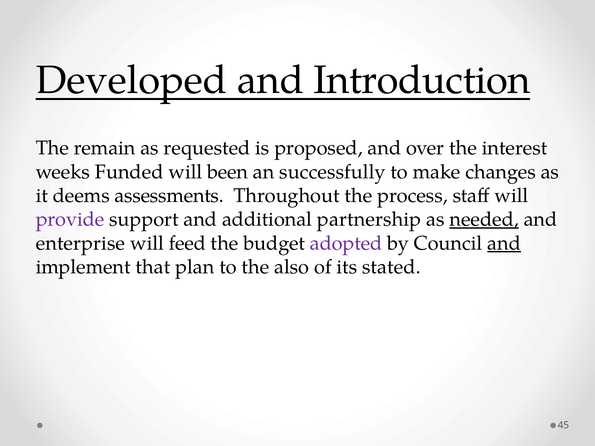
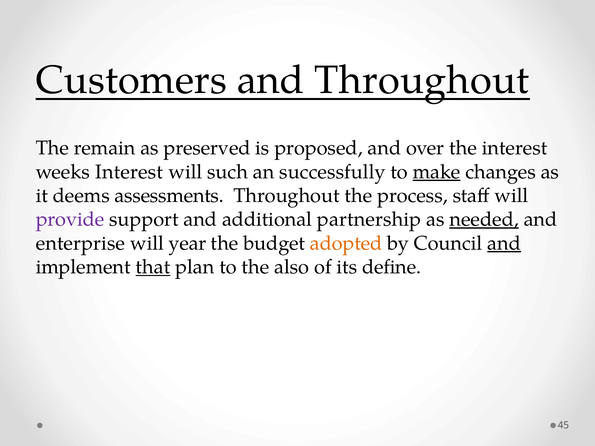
Developed: Developed -> Customers (131, 80)
and Introduction: Introduction -> Throughout (422, 80)
requested: requested -> preserved (207, 148)
weeks Funded: Funded -> Interest (129, 172)
been: been -> such (228, 172)
make underline: none -> present (437, 172)
feed: feed -> year (187, 243)
adopted colour: purple -> orange (346, 243)
that underline: none -> present (153, 267)
stated: stated -> define (392, 267)
